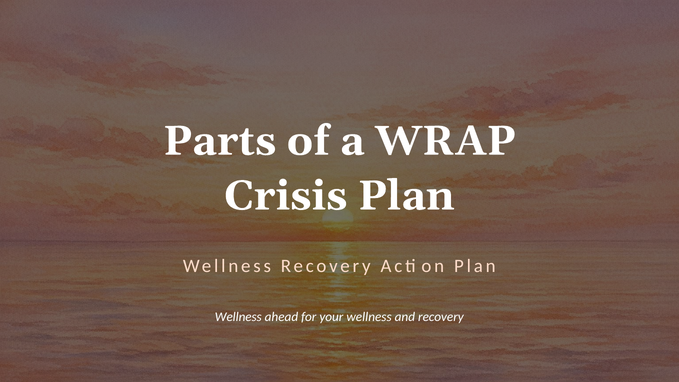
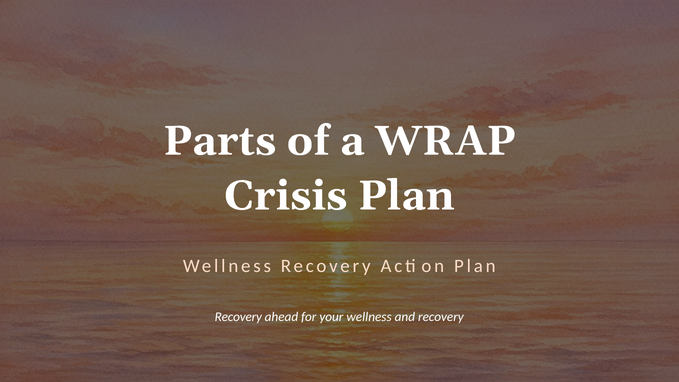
Wellness: Wellness -> Recovery (238, 317)
